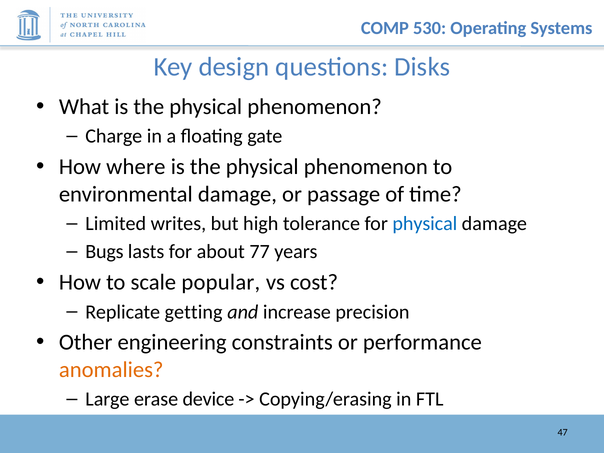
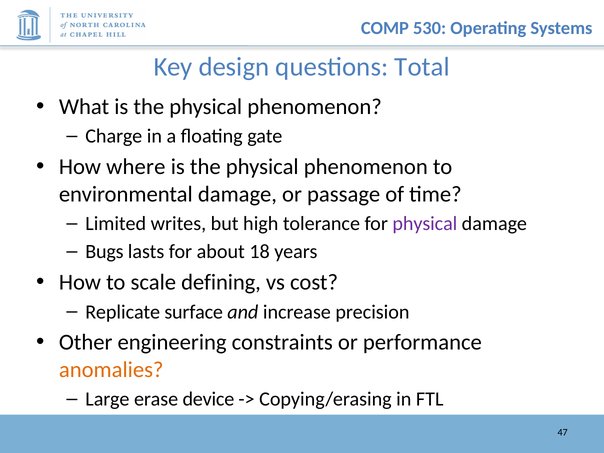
Disks: Disks -> Total (422, 67)
physical colour: blue -> purple (425, 224)
77: 77 -> 18 (260, 252)
popular: popular -> defining (221, 282)
getting: getting -> surface (194, 312)
